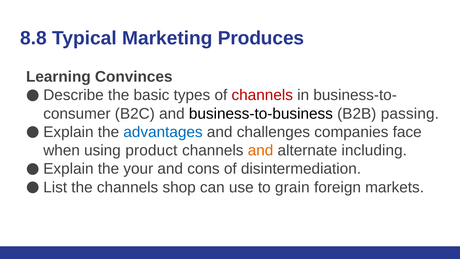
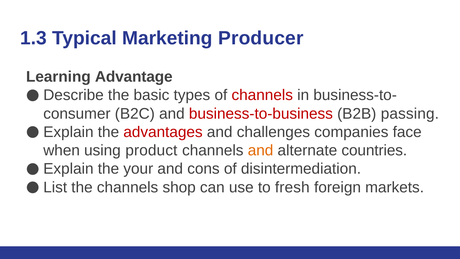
8.8: 8.8 -> 1.3 (34, 38)
Produces: Produces -> Producer (261, 38)
Convinces: Convinces -> Advantage (134, 77)
business-to-business colour: black -> red (261, 114)
advantages colour: blue -> red (163, 132)
including: including -> countries (374, 150)
grain: grain -> fresh (292, 187)
